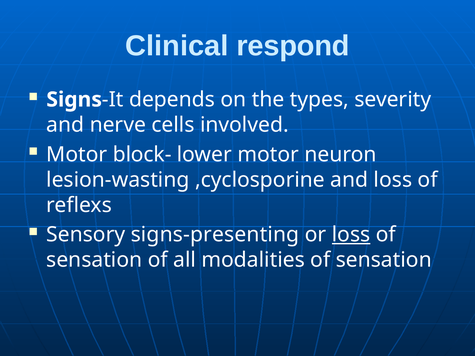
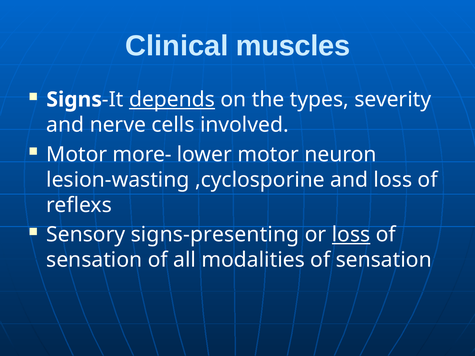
respond: respond -> muscles (293, 46)
depends underline: none -> present (172, 100)
block-: block- -> more- (142, 155)
